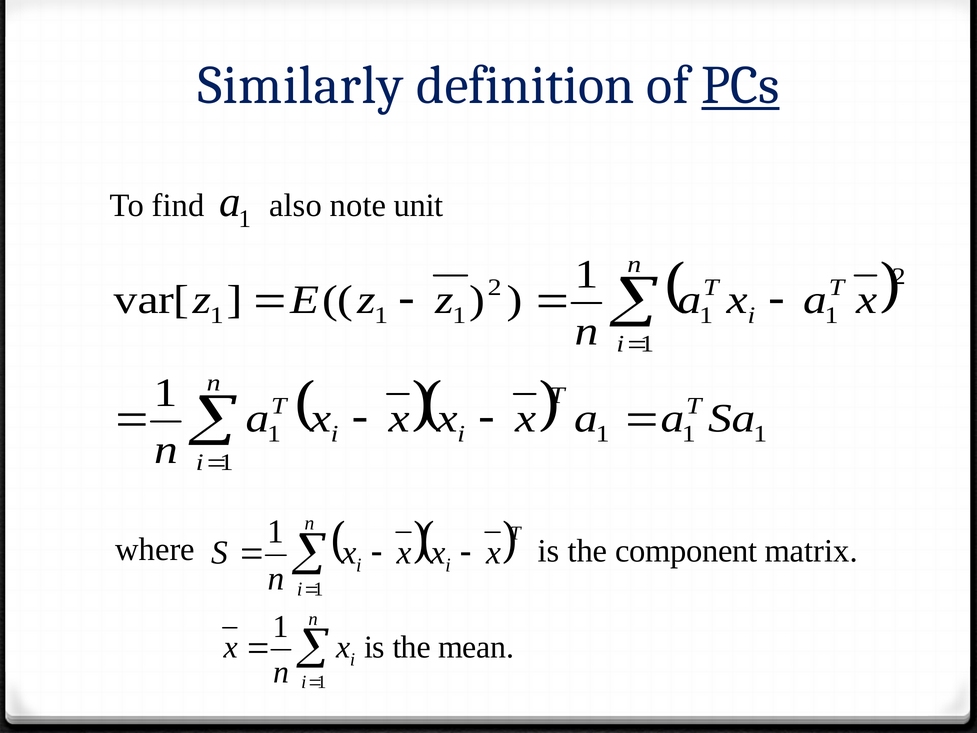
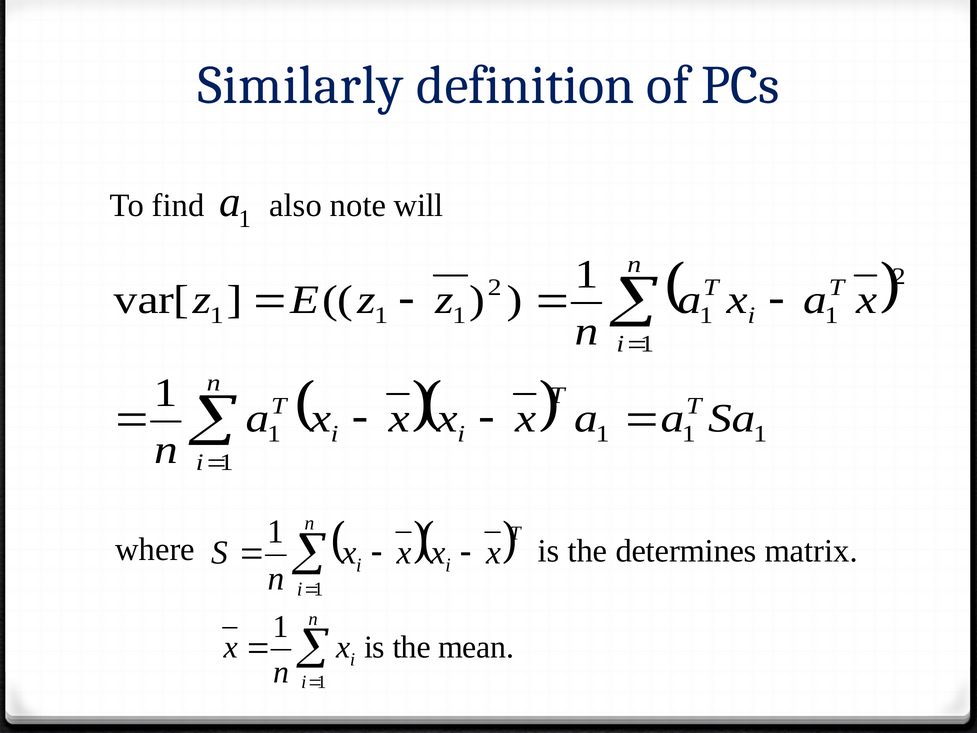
PCs underline: present -> none (740, 85)
unit: unit -> will (419, 206)
component: component -> determines (686, 551)
